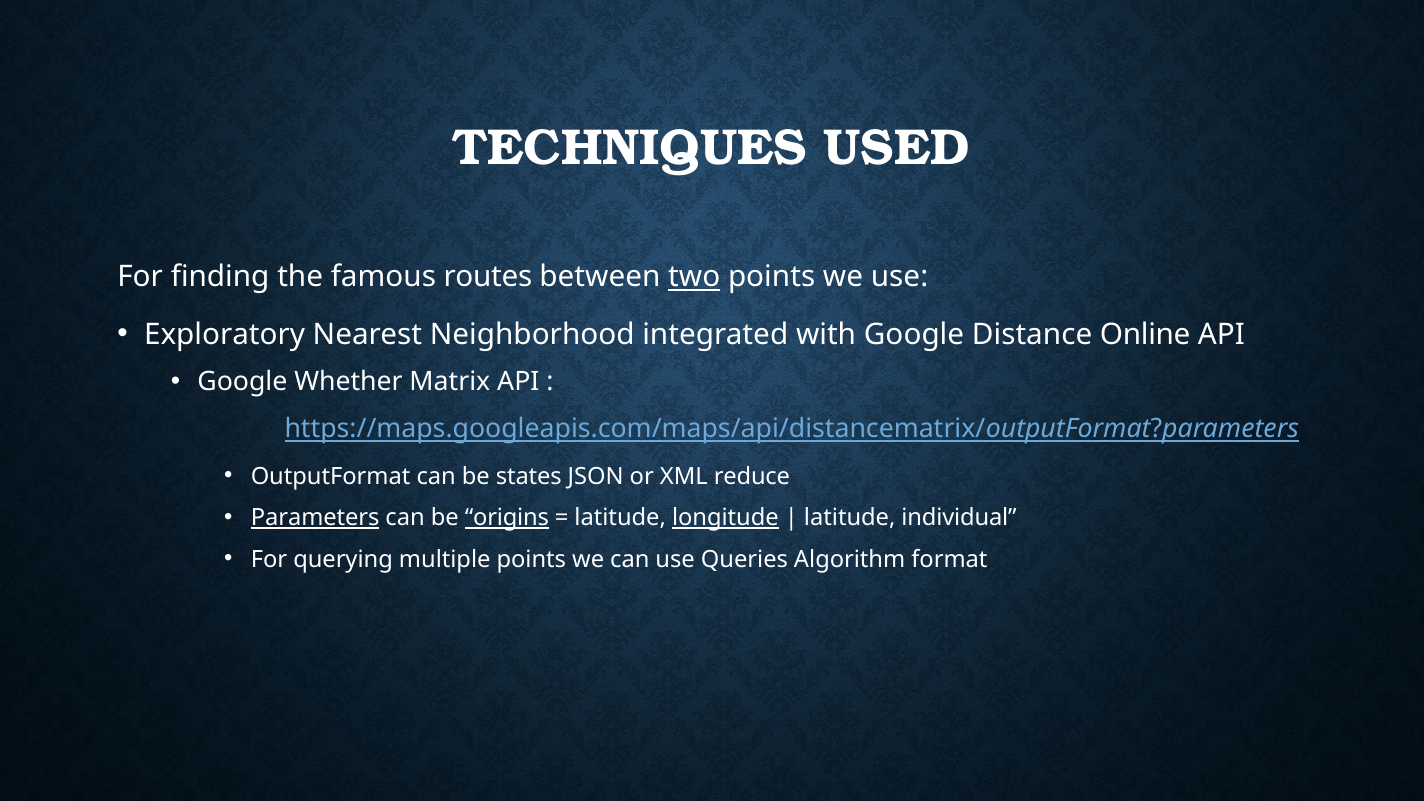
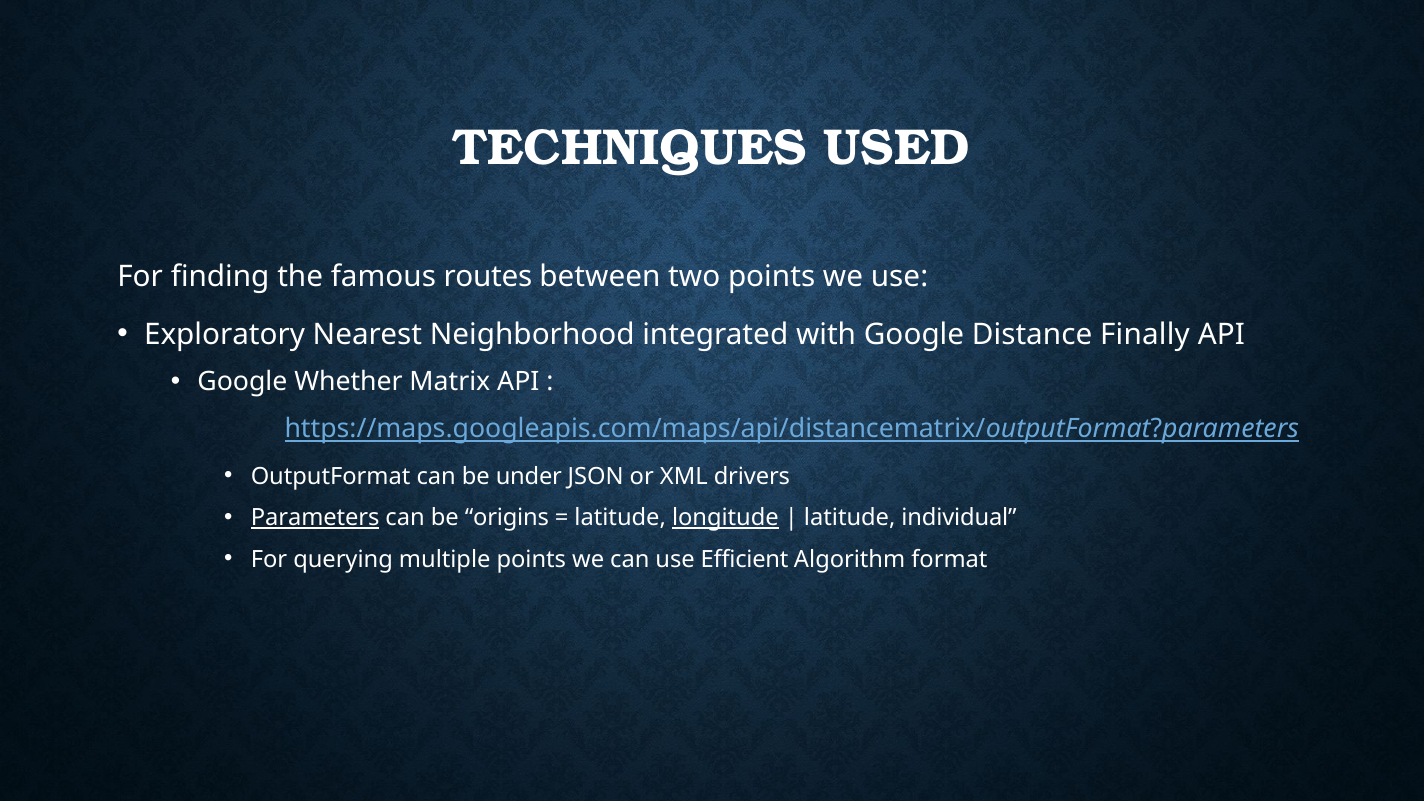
two underline: present -> none (694, 277)
Online: Online -> Finally (1145, 335)
states: states -> under (529, 476)
reduce: reduce -> drivers (752, 476)
origins underline: present -> none (507, 518)
Queries: Queries -> Efficient (745, 559)
